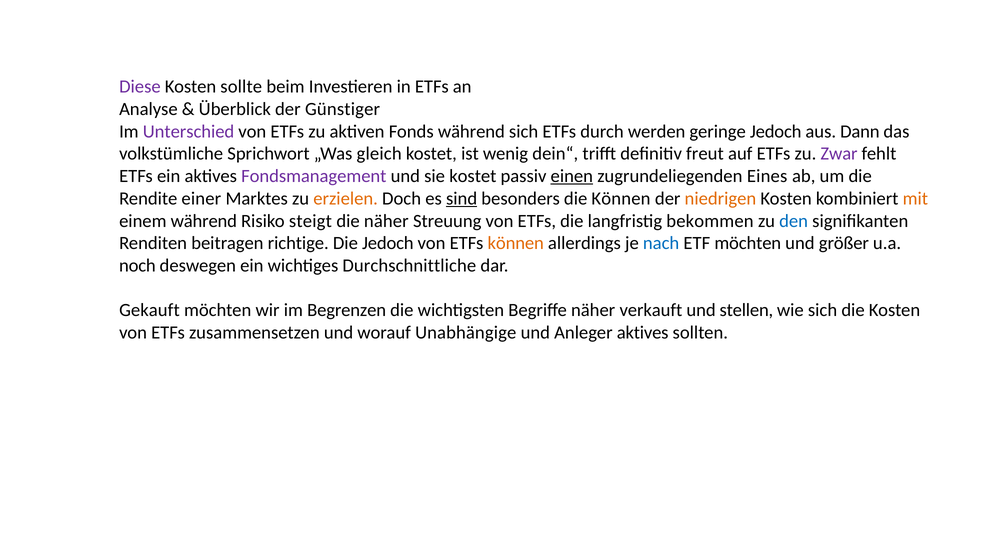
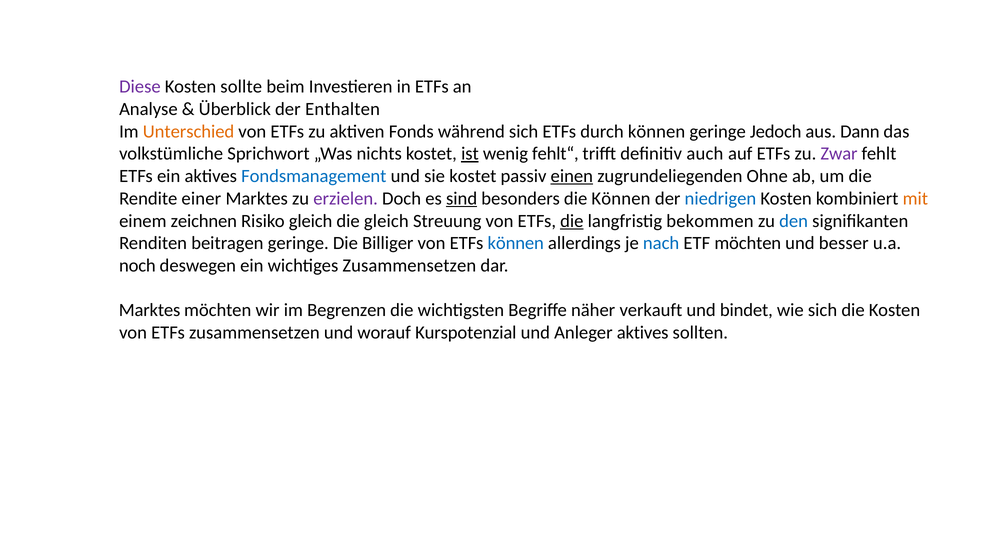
Günstiger: Günstiger -> Enthalten (343, 109)
Unterschied colour: purple -> orange (189, 131)
durch werden: werden -> können (657, 131)
gleich: gleich -> nichts (379, 154)
ist underline: none -> present (470, 154)
dein“: dein“ -> fehlt“ (555, 154)
freut: freut -> auch (705, 154)
Fondsmanagement colour: purple -> blue (314, 176)
Eines: Eines -> Ohne (767, 176)
erzielen colour: orange -> purple (346, 199)
niedrigen colour: orange -> blue (720, 199)
einem während: während -> zeichnen (204, 221)
Risiko steigt: steigt -> gleich (311, 221)
die näher: näher -> gleich (386, 221)
die underline: none -> present (572, 221)
beitragen richtige: richtige -> geringe (298, 243)
Die Jedoch: Jedoch -> Billiger (388, 243)
können colour: orange -> blue (516, 243)
größer: größer -> besser (844, 243)
wichtiges Durchschnittliche: Durchschnittliche -> Zusammensetzen (409, 266)
Gekauft: Gekauft -> Marktes (150, 310)
stellen: stellen -> bindet (746, 310)
Unabhängige: Unabhängige -> Kurspotenzial (466, 333)
